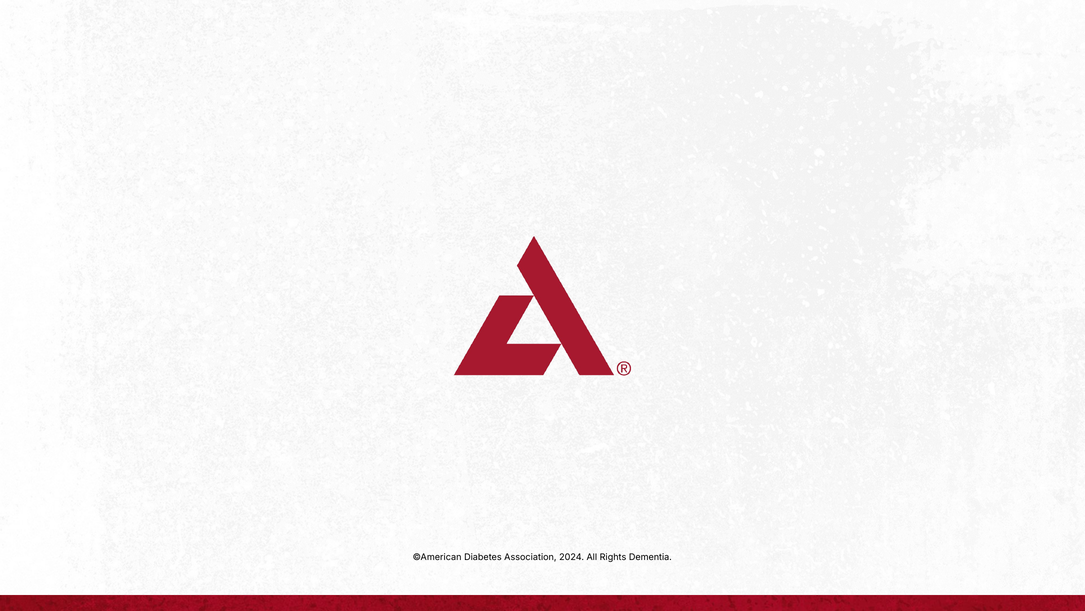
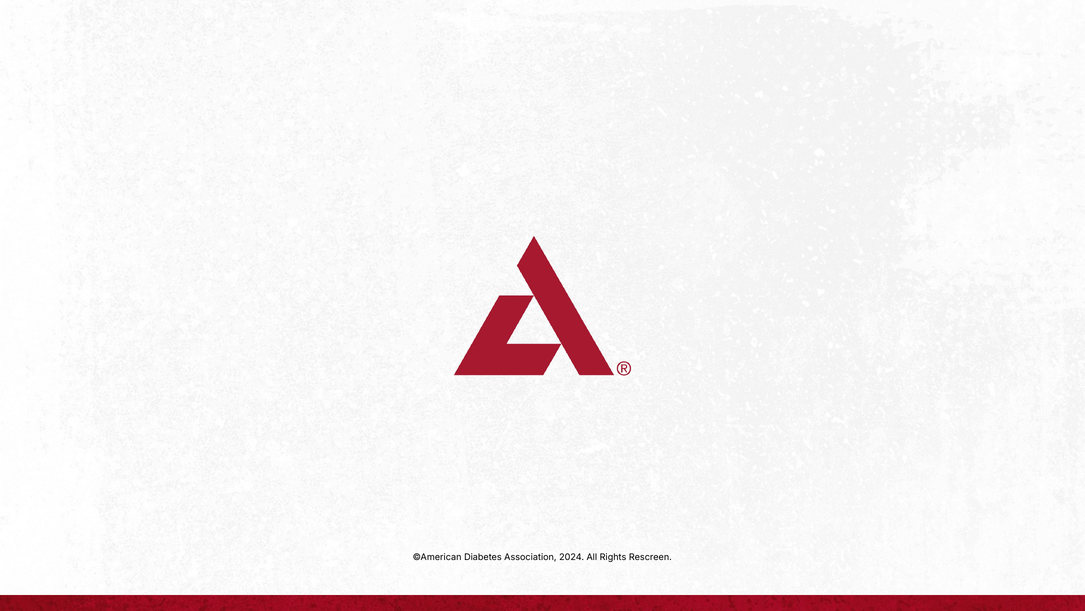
Dementia: Dementia -> Rescreen (650, 557)
